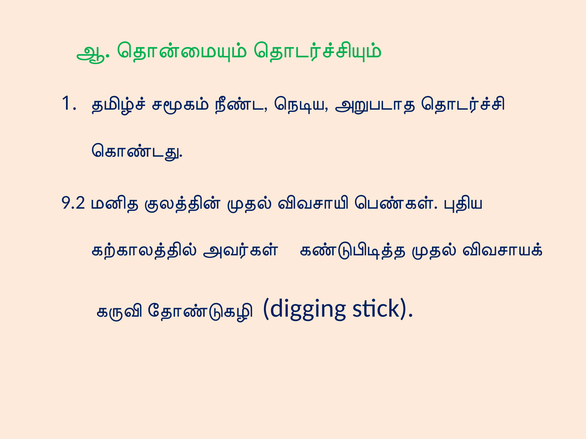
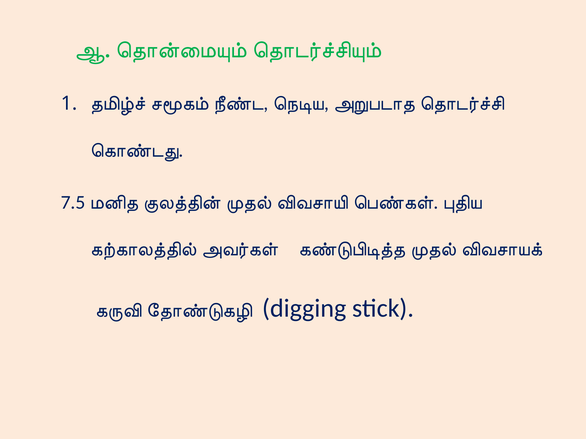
9.2: 9.2 -> 7.5 (73, 203)
